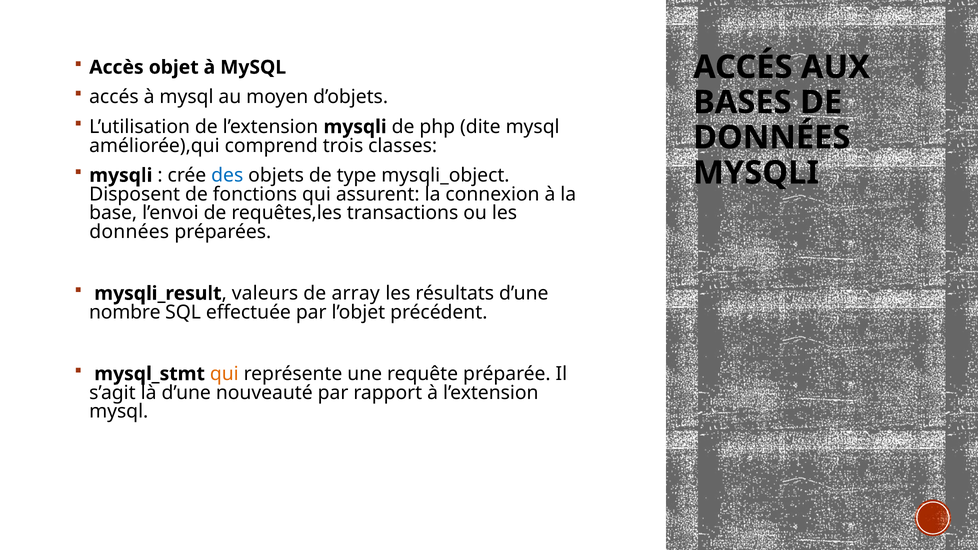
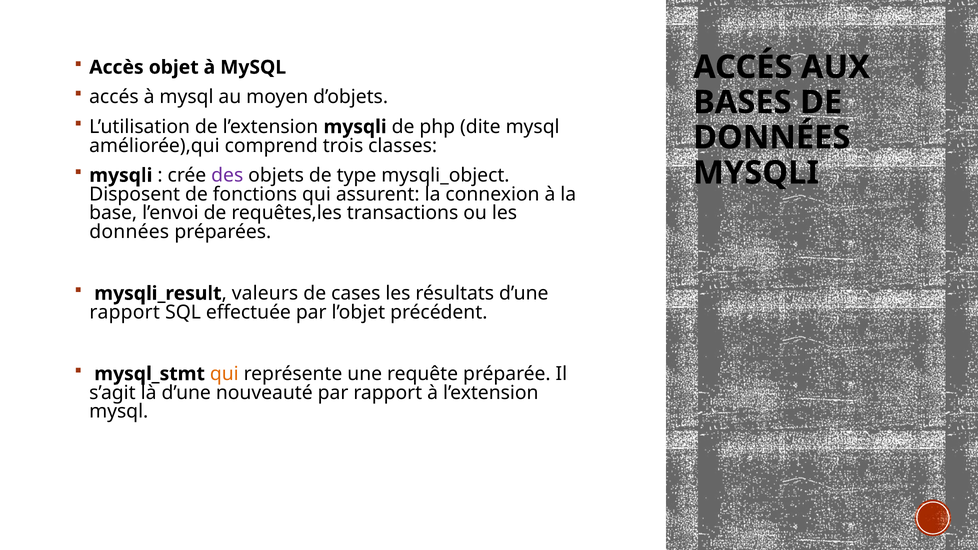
des colour: blue -> purple (227, 175)
array: array -> cases (356, 293)
nombre: nombre -> rapport (125, 312)
